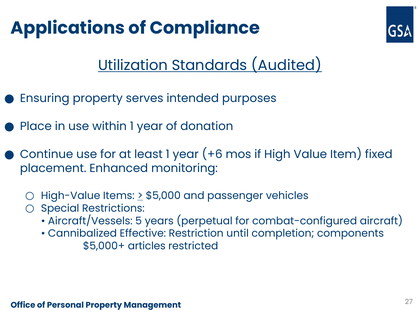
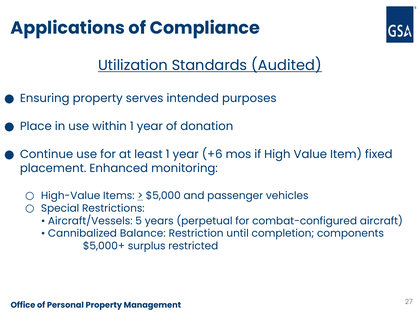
Effective: Effective -> Balance (143, 233)
articles: articles -> surplus (147, 246)
